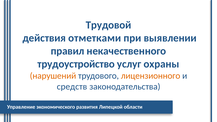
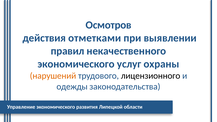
Трудовой: Трудовой -> Осмотров (109, 25)
трудоустройство: трудоустройство -> экономического (76, 64)
лицензионного colour: orange -> black (151, 76)
средств: средств -> одежды (72, 87)
